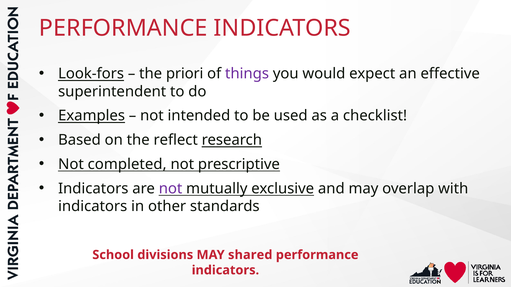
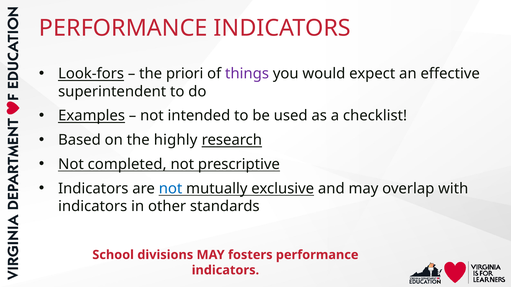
reflect: reflect -> highly (176, 140)
not colour: purple -> blue (171, 189)
shared: shared -> fosters (250, 255)
